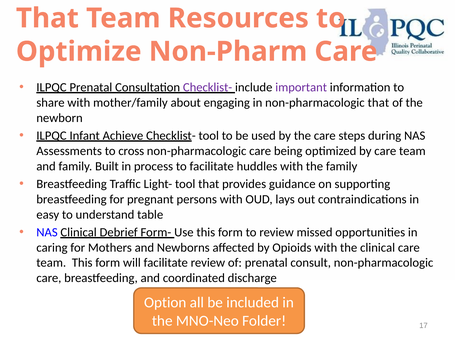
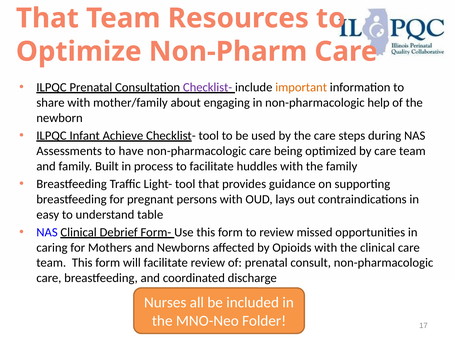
important colour: purple -> orange (301, 87)
non-pharmacologic that: that -> help (379, 103)
cross: cross -> have (131, 151)
Option: Option -> Nurses (165, 303)
